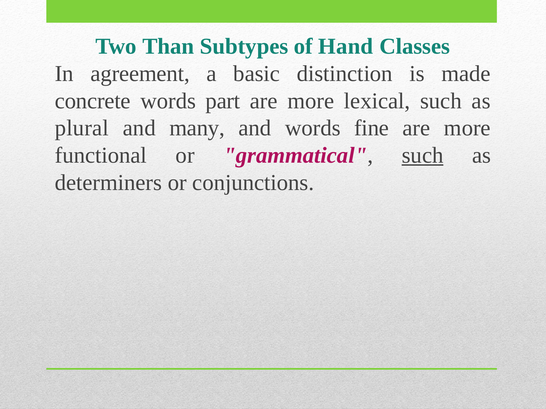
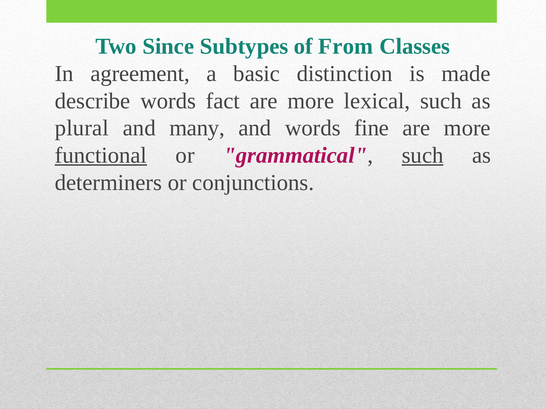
Than: Than -> Since (168, 46)
Hand: Hand -> From (346, 46)
concrete: concrete -> describe (93, 101)
part: part -> fact (223, 101)
functional underline: none -> present (101, 156)
